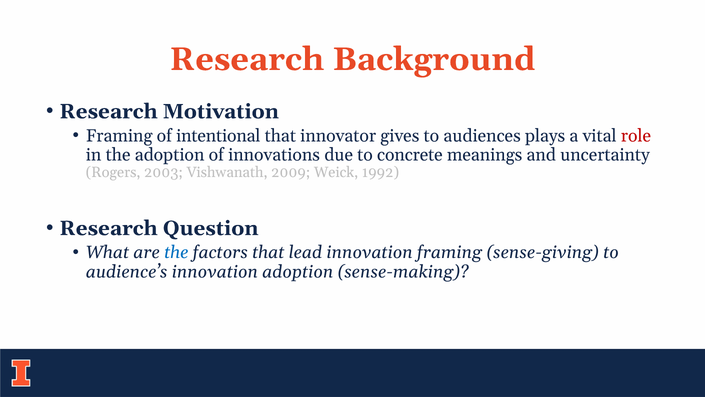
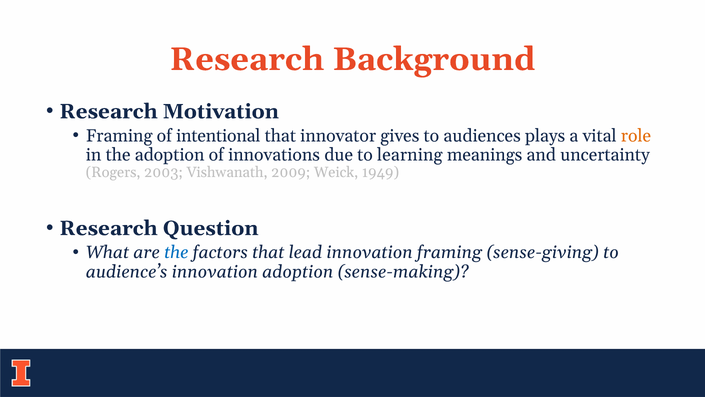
role colour: red -> orange (636, 136)
concrete: concrete -> learning (410, 155)
1992: 1992 -> 1949 (380, 172)
